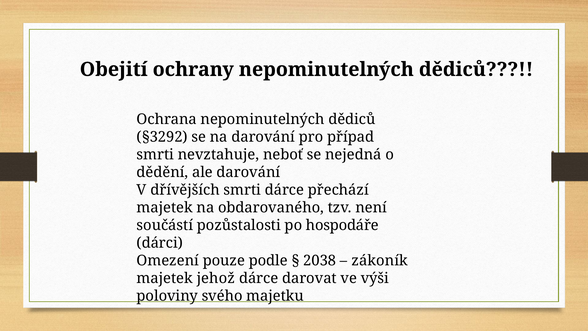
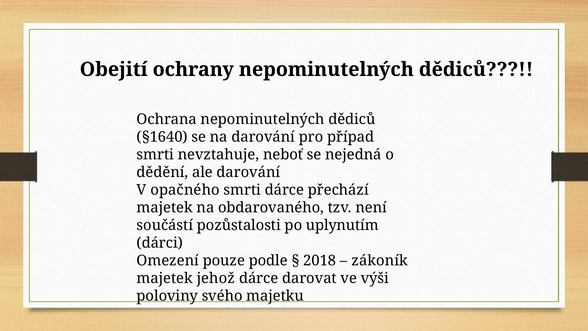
§3292: §3292 -> §1640 (162, 137)
dřívějších: dřívějších -> opačného (185, 190)
hospodáře: hospodáře -> uplynutím (342, 225)
2038: 2038 -> 2018 (320, 260)
